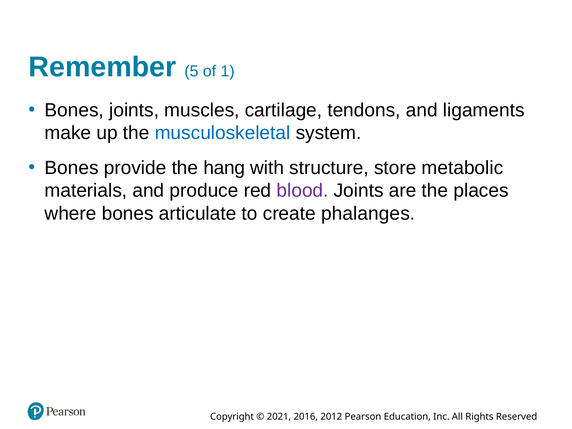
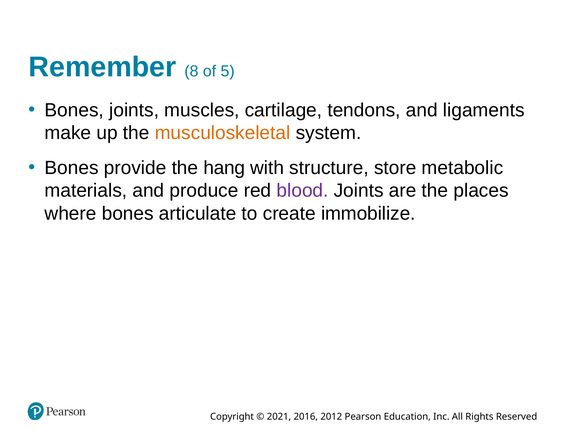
5: 5 -> 8 (191, 71)
1: 1 -> 5 (228, 71)
musculoskeletal colour: blue -> orange (223, 133)
phalanges: phalanges -> immobilize (368, 214)
